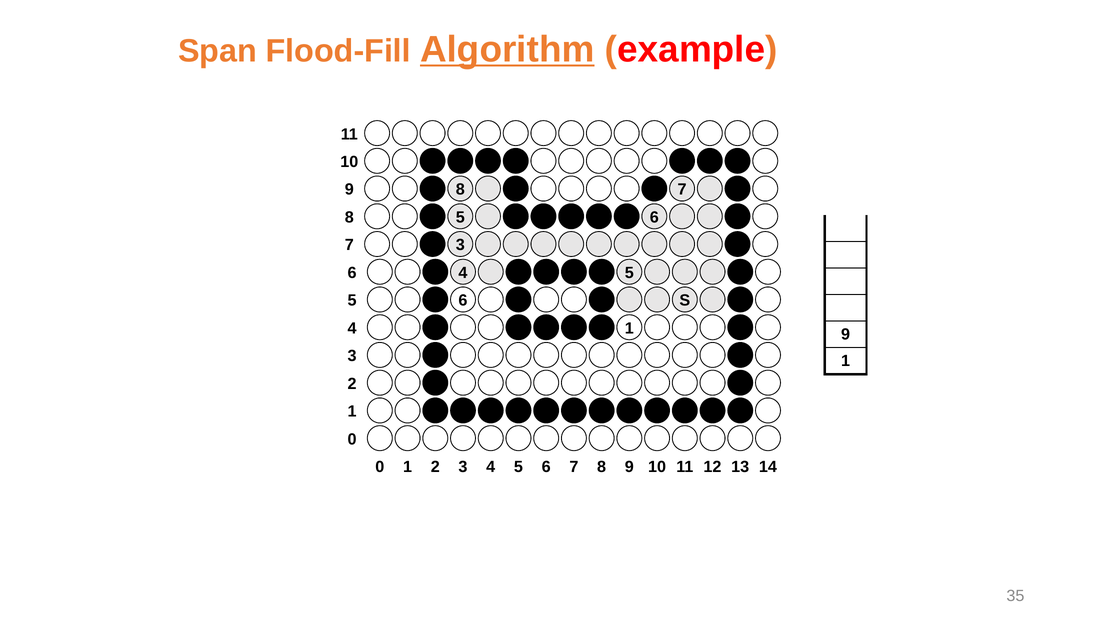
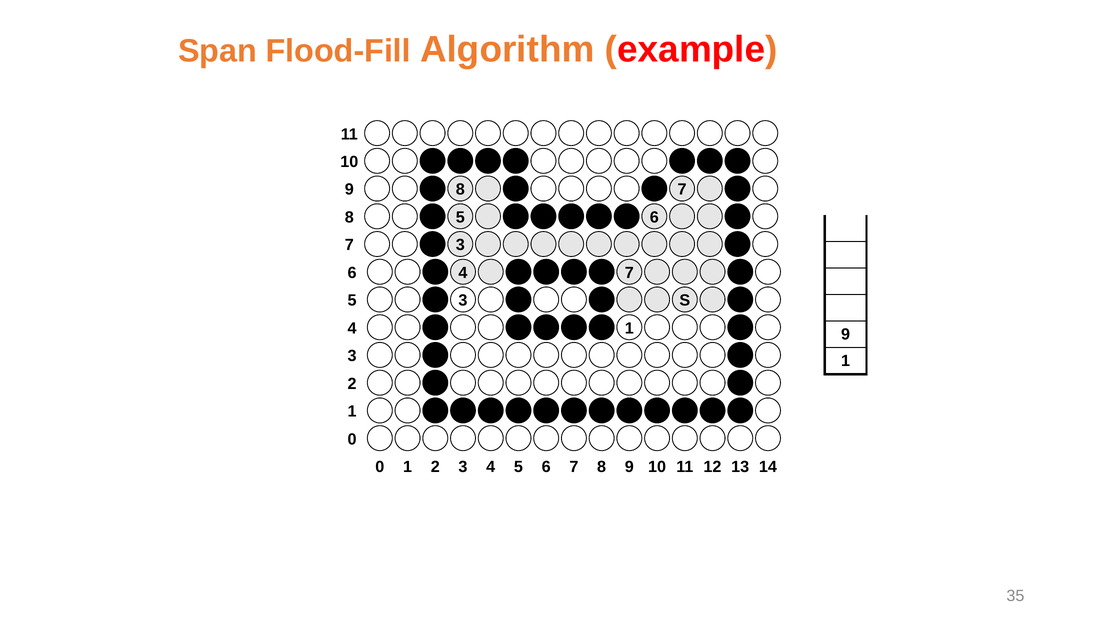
Algorithm underline: present -> none (507, 50)
6 4 5: 5 -> 7 (629, 273)
6: 6 -> 3 (463, 301)
